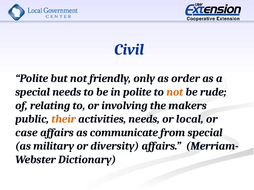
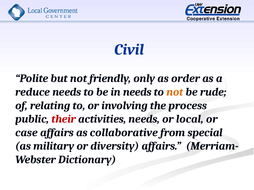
special: special -> reduce (33, 92)
in polite: polite -> needs (137, 92)
makers: makers -> process (188, 106)
their colour: orange -> red (64, 119)
communicate: communicate -> collaborative (124, 133)
